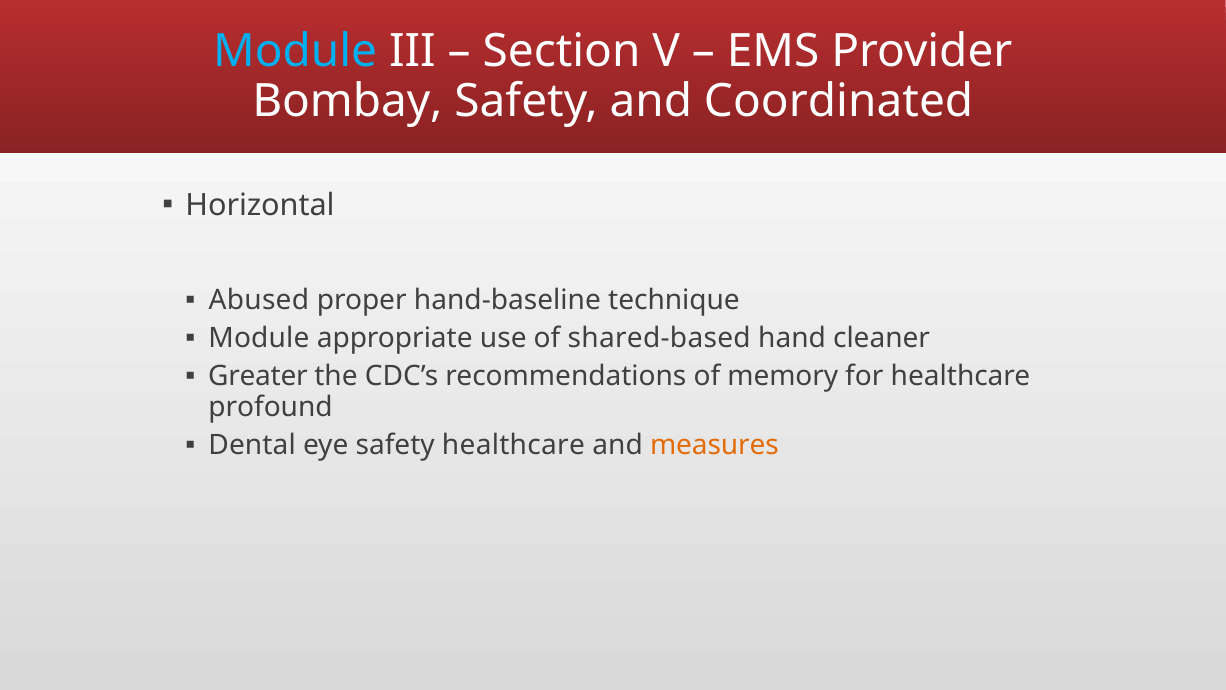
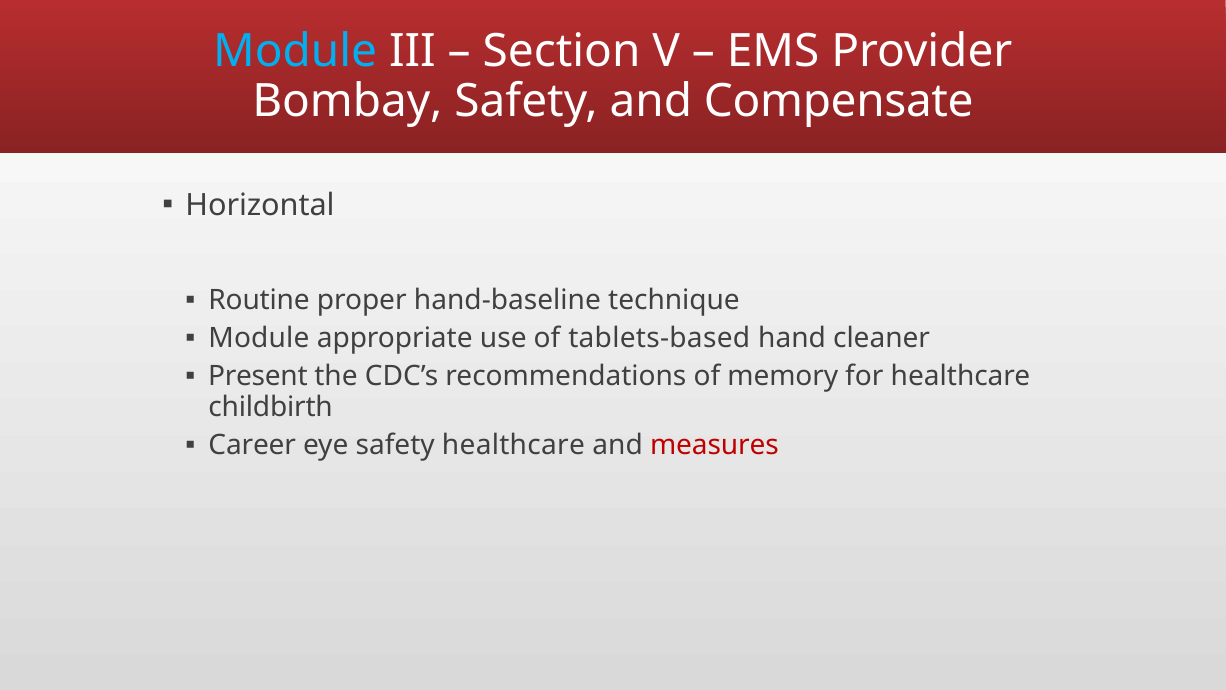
Coordinated: Coordinated -> Compensate (839, 101)
Abused: Abused -> Routine (259, 300)
shared-based: shared-based -> tablets-based (659, 338)
Greater: Greater -> Present (258, 376)
profound: profound -> childbirth (271, 407)
Dental: Dental -> Career (252, 445)
measures colour: orange -> red (714, 445)
